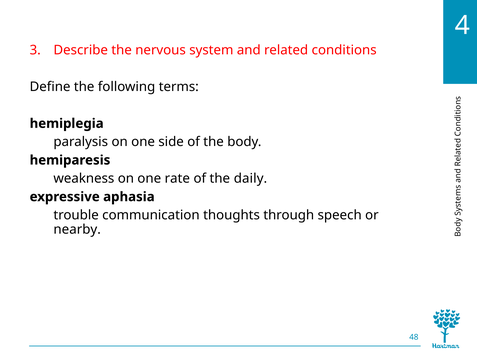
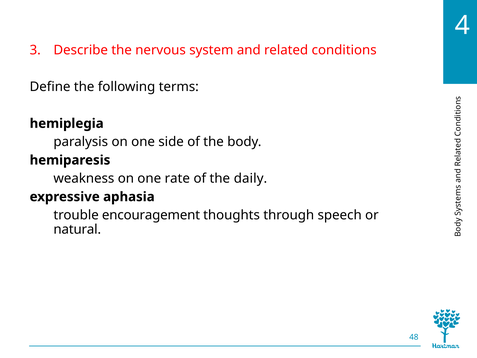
communication: communication -> encouragement (151, 215)
nearby: nearby -> natural (77, 229)
